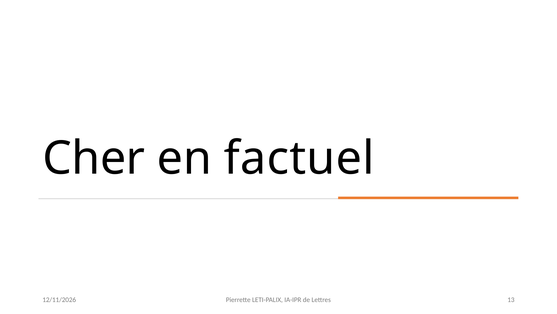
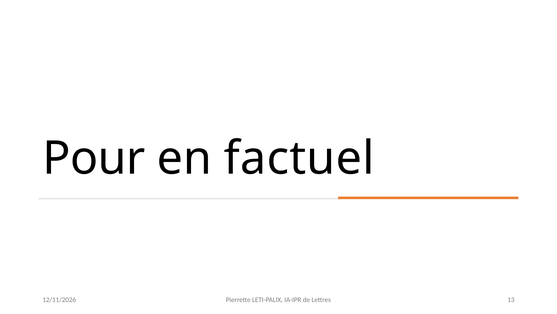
Cher: Cher -> Pour (94, 158)
